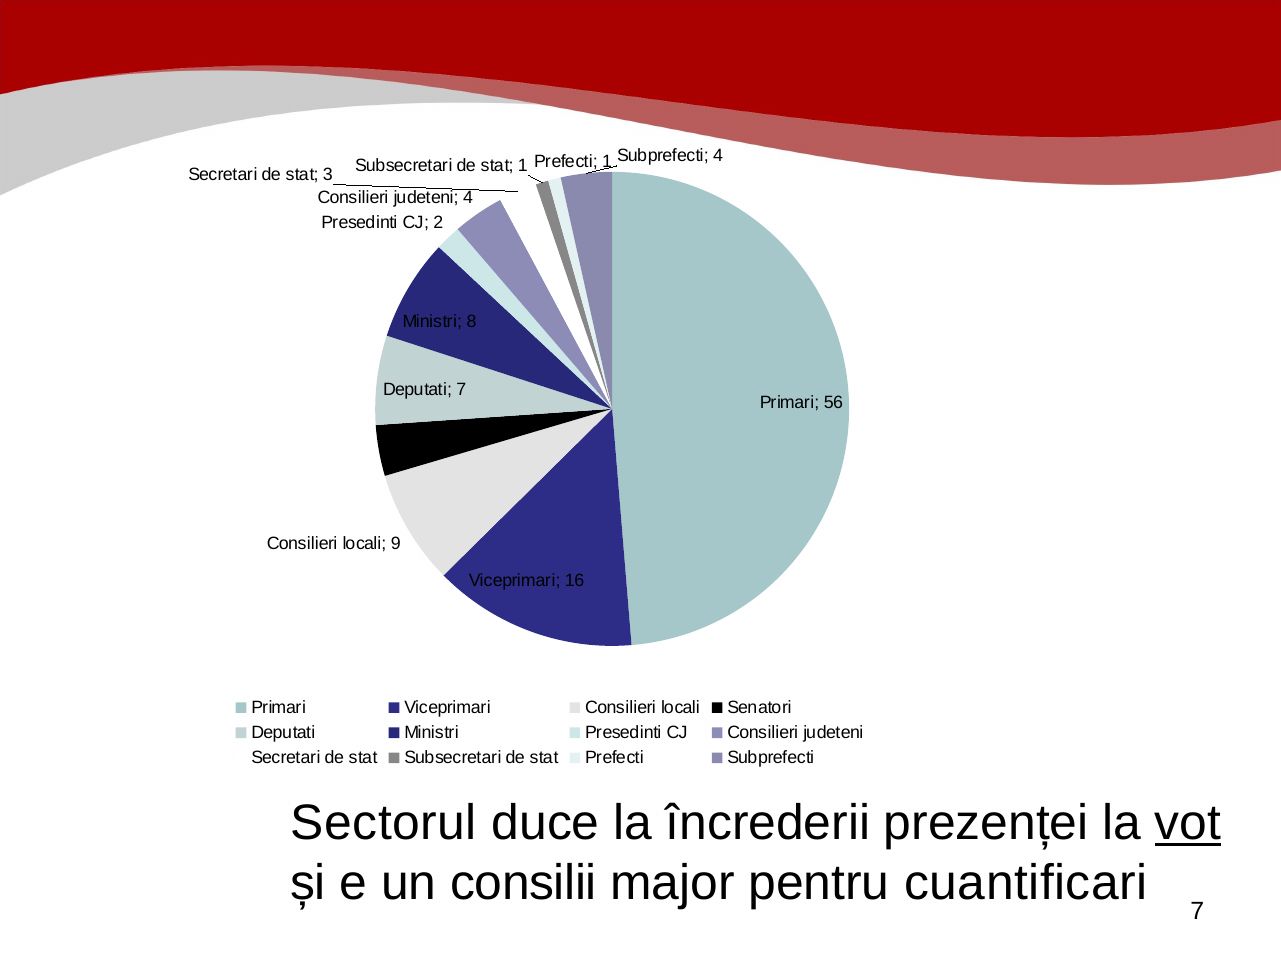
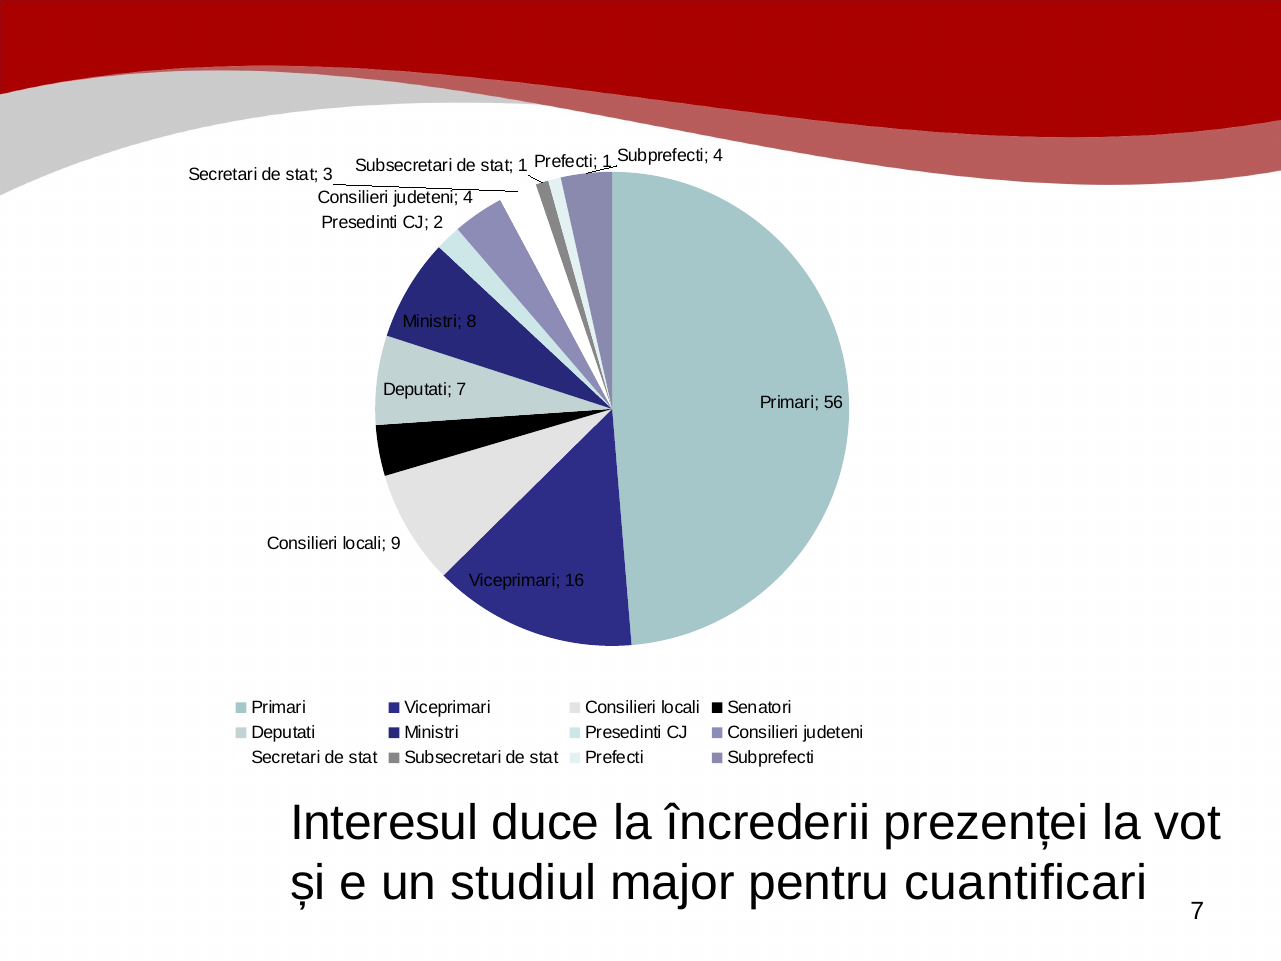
Sectorul: Sectorul -> Interesul (384, 823)
vot underline: present -> none (1188, 823)
consilii: consilii -> studiul (523, 883)
